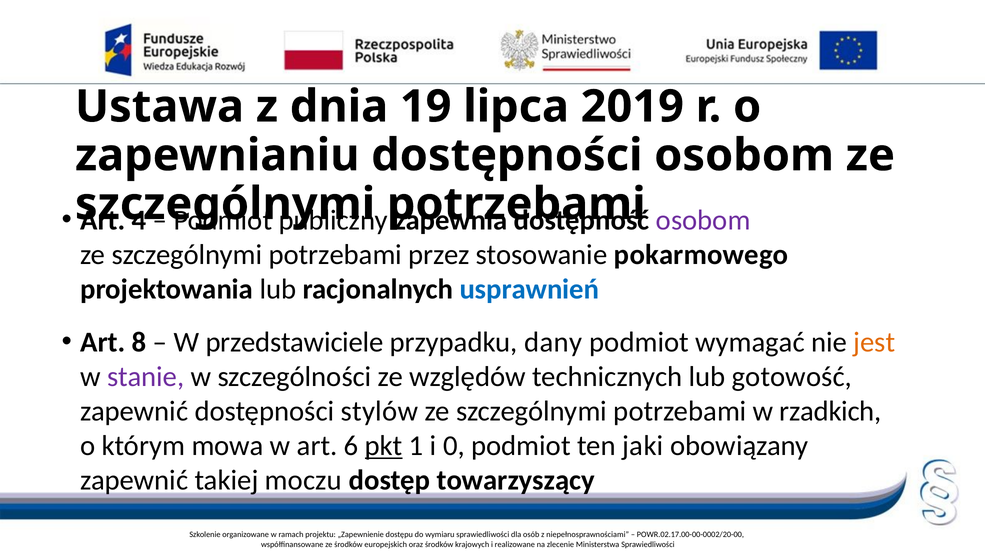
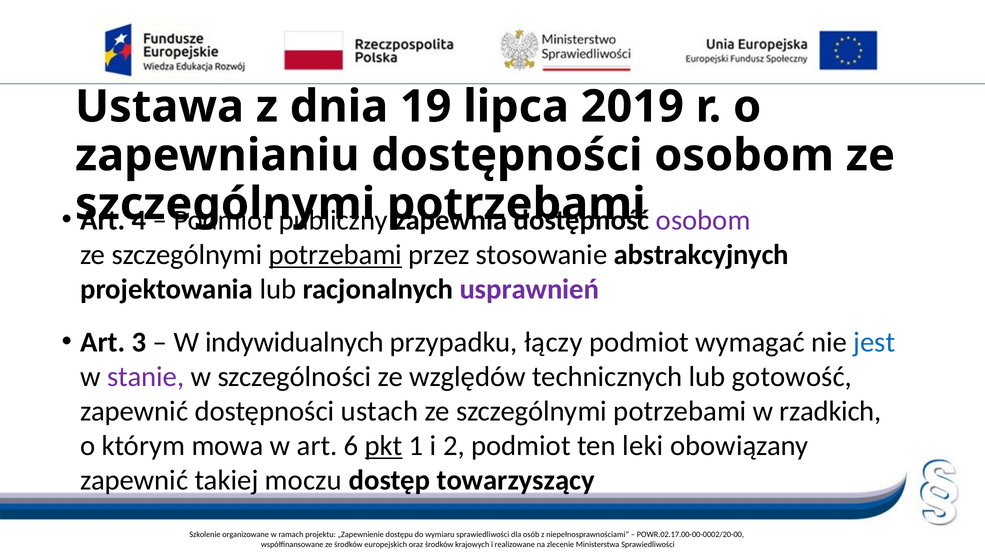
potrzebami underline: none -> present (335, 255)
pokarmowego: pokarmowego -> abstrakcyjnych (701, 255)
usprawnień colour: blue -> purple (529, 289)
8: 8 -> 3 (139, 342)
przedstawiciele: przedstawiciele -> indywidualnych (295, 342)
dany: dany -> łączy (553, 342)
jest colour: orange -> blue (874, 342)
stylów: stylów -> ustach (380, 411)
0: 0 -> 2 (454, 446)
jaki: jaki -> leki (643, 446)
